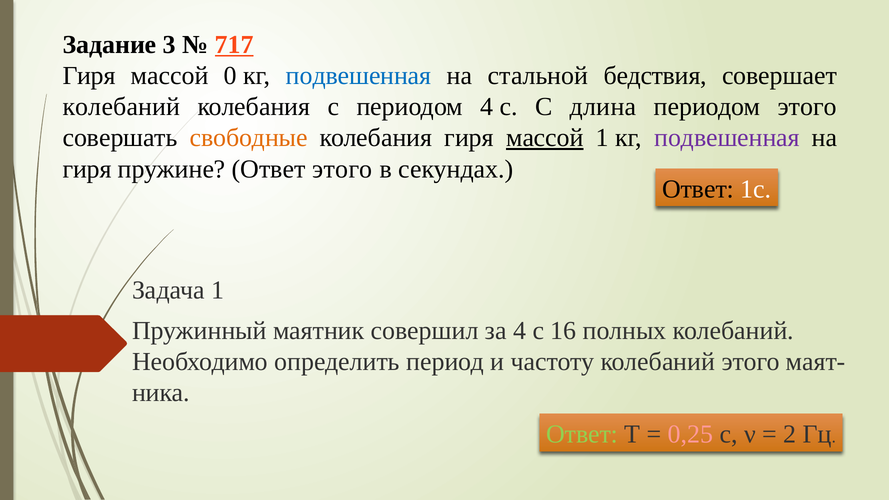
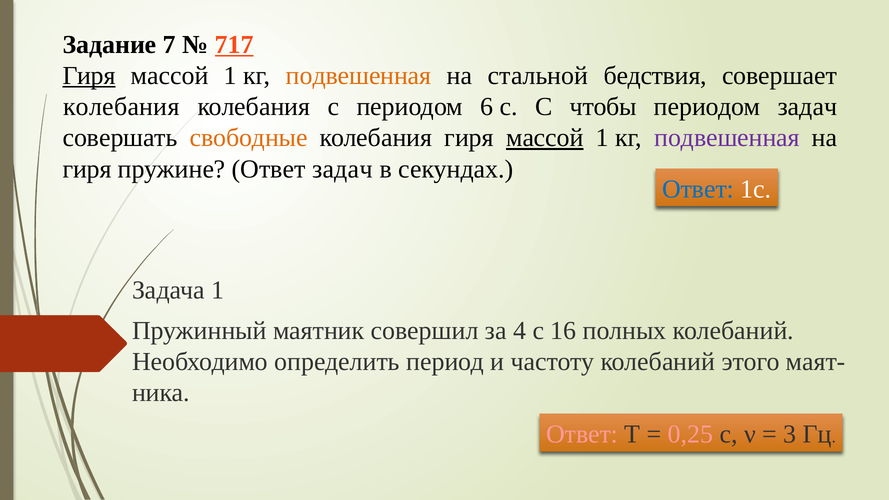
3: 3 -> 7 (169, 44)
Гиря underline: none -> present (89, 76)
0: 0 -> 1 (230, 76)
подвешенная colour: blue -> orange (359, 76)
колебаний: колебаний -> колебания (121, 107)
периодом 4: 4 -> 6 (487, 107)
длина: длина -> чтобы (603, 107)
периодом этого: этого -> задач (807, 107)
Ответ этого: этого -> задач (342, 169)
Ответ colour: black -> blue (698, 189)
Ответ colour: light green -> pink (582, 434)
2: 2 -> 3 (790, 434)
